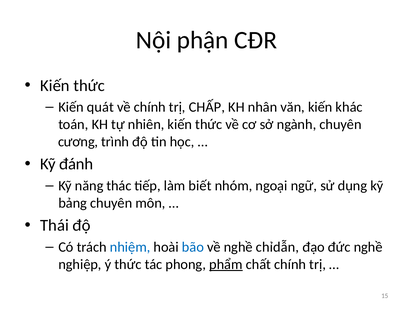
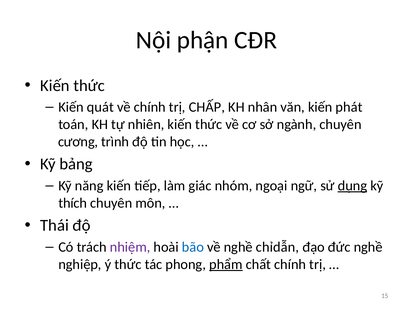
khác: khác -> phát (349, 107)
đánh: đánh -> bảng (76, 164)
năng thác: thác -> kiến (119, 186)
biết: biết -> giác (200, 186)
dụng underline: none -> present (352, 186)
bảng: bảng -> thích (73, 203)
nhiệm colour: blue -> purple (130, 247)
